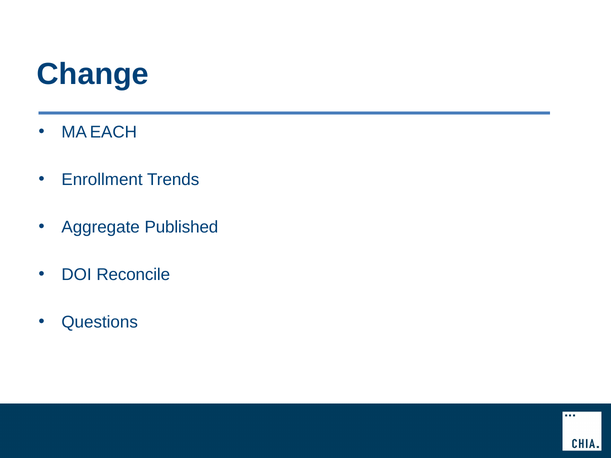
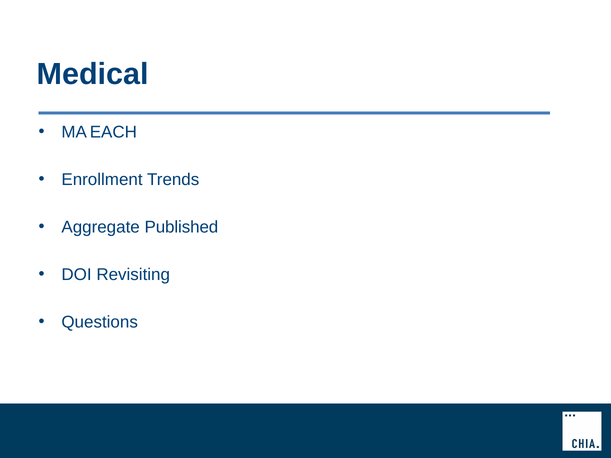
Change: Change -> Medical (93, 74)
Reconcile: Reconcile -> Revisiting (133, 275)
